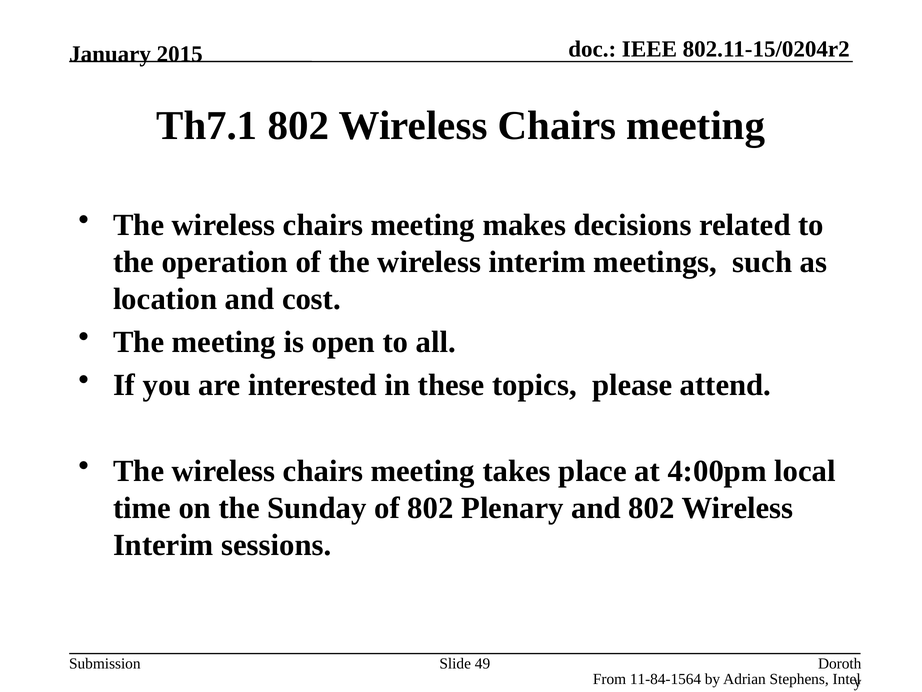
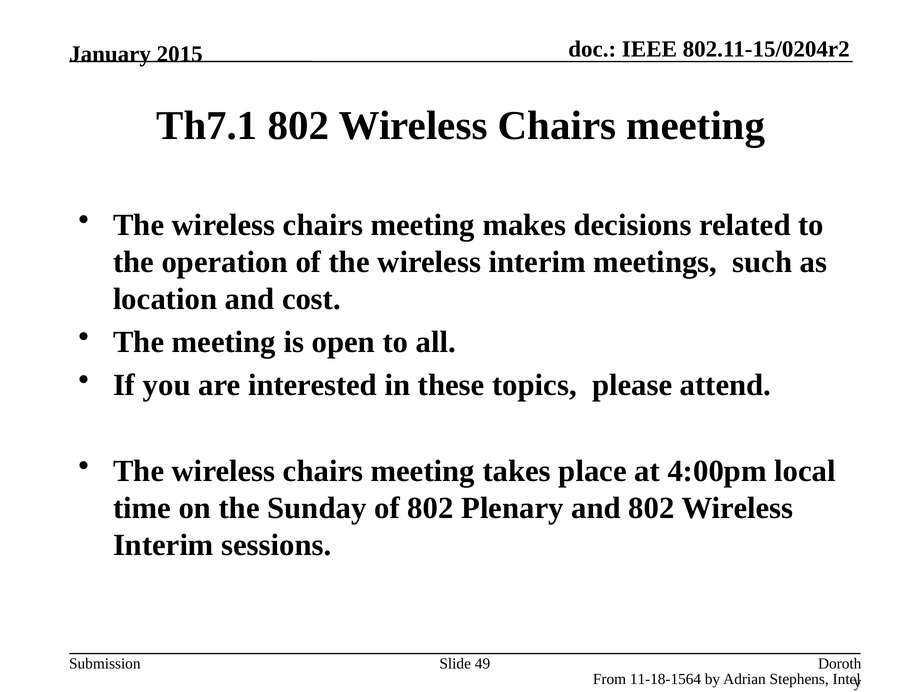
11-84-1564: 11-84-1564 -> 11-18-1564 (666, 679)
